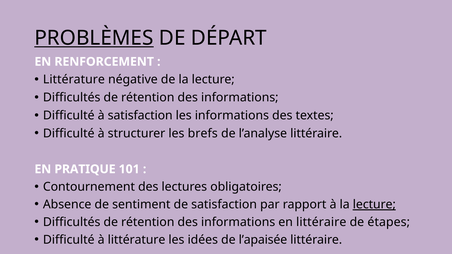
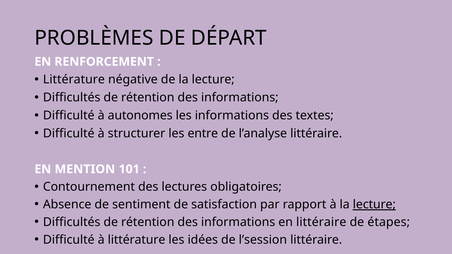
PROBLÈMES underline: present -> none (94, 38)
à satisfaction: satisfaction -> autonomes (140, 116)
brefs: brefs -> entre (203, 133)
PRATIQUE: PRATIQUE -> MENTION (85, 169)
l’apaisée: l’apaisée -> l’session (263, 240)
